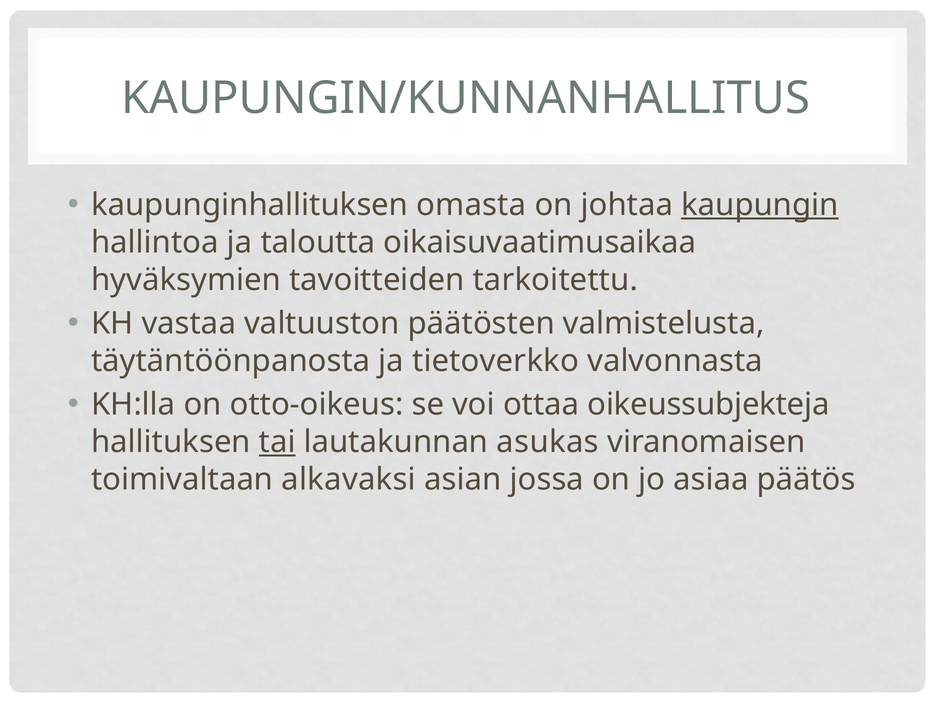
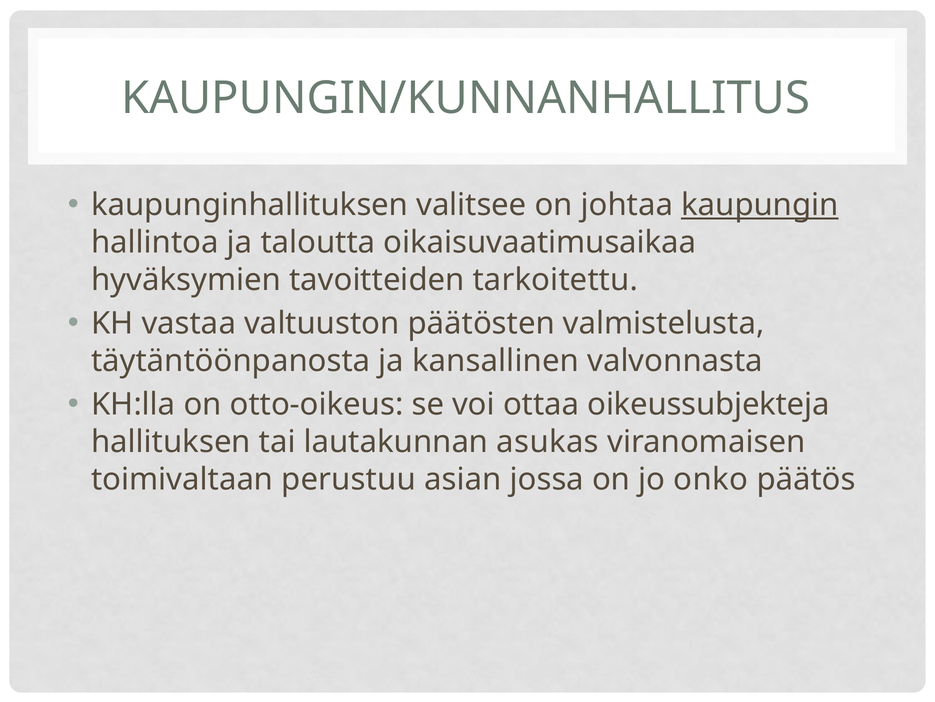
omasta: omasta -> valitsee (471, 205)
tietoverkko: tietoverkko -> kansallinen (496, 361)
tai underline: present -> none (277, 442)
alkavaksi: alkavaksi -> perustuu (349, 479)
asiaa: asiaa -> onko (711, 479)
